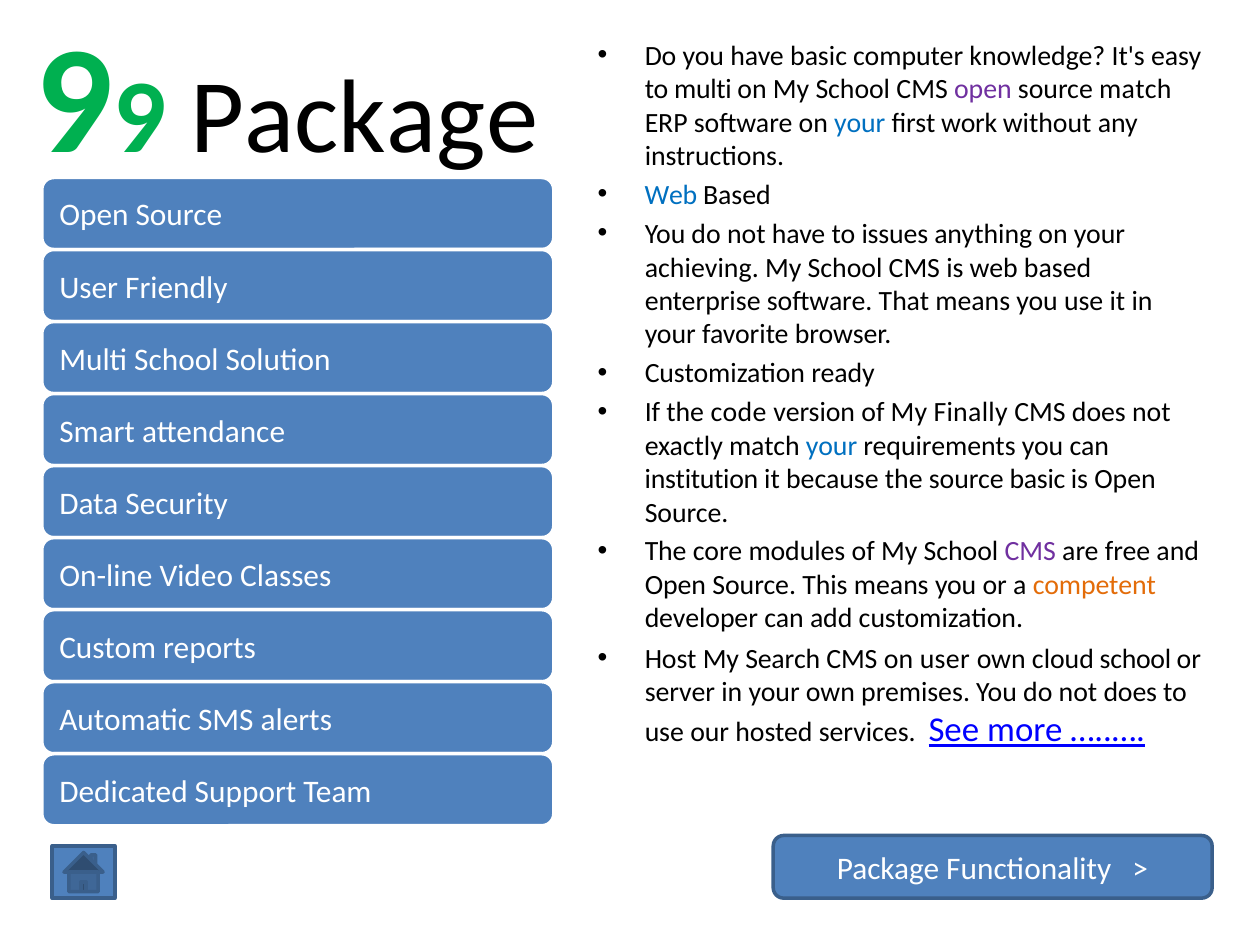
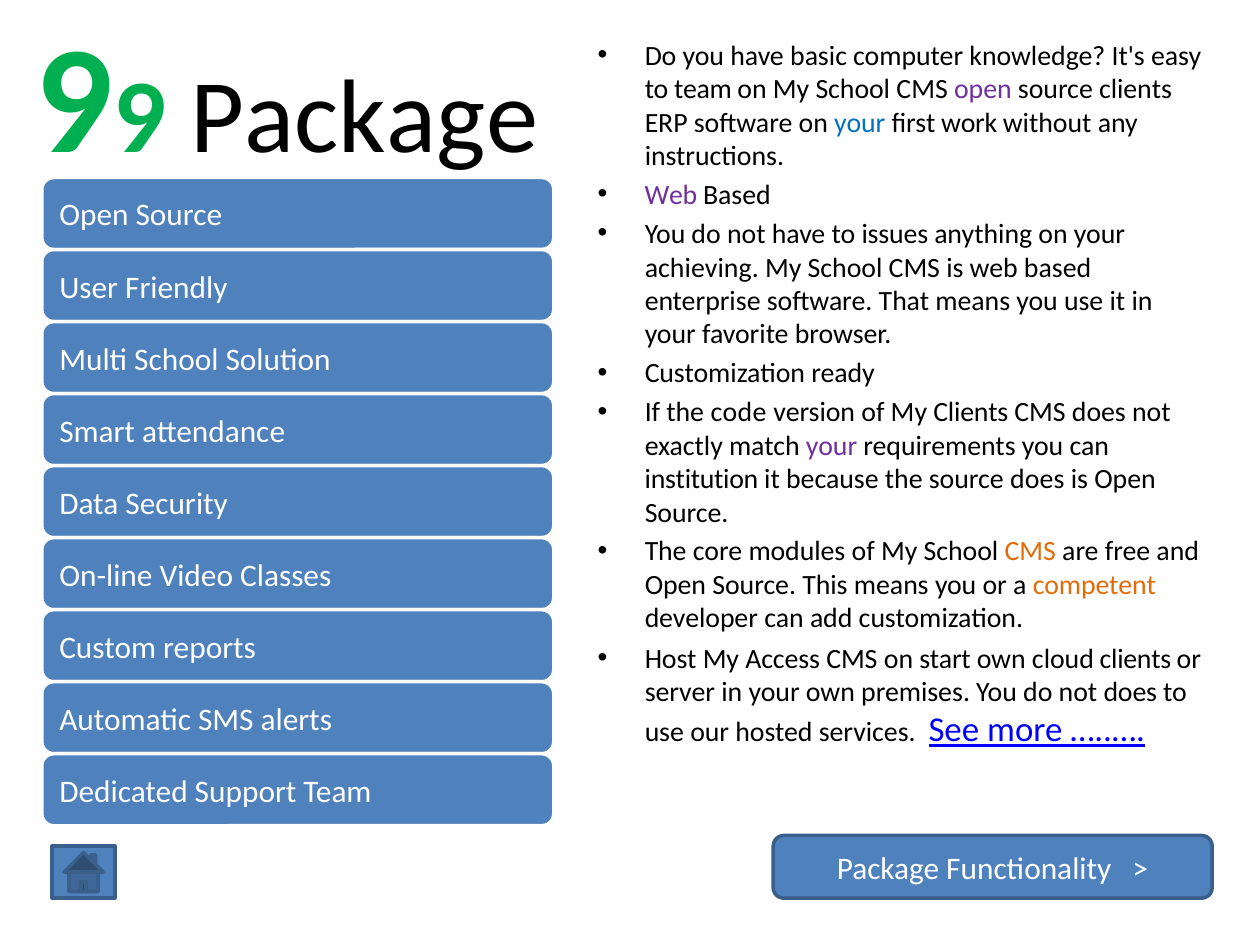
to multi: multi -> team (703, 90)
source match: match -> clients (1136, 90)
Web colour: blue -> purple (671, 196)
My Finally: Finally -> Clients (971, 413)
your colour: blue -> purple (832, 446)
source basic: basic -> does (1037, 480)
CMS colour: purple -> orange (1030, 552)
Search: Search -> Access (783, 659)
on user: user -> start (945, 659)
cloud school: school -> clients (1135, 659)
